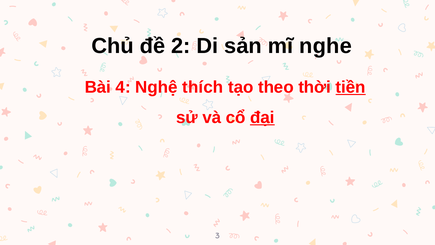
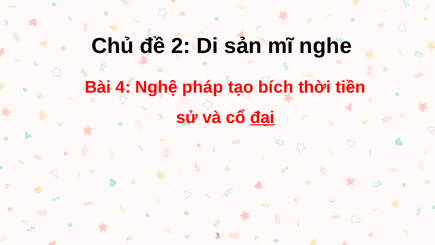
thích: thích -> pháp (203, 87)
theo: theo -> bích (276, 87)
tiền underline: present -> none (351, 87)
